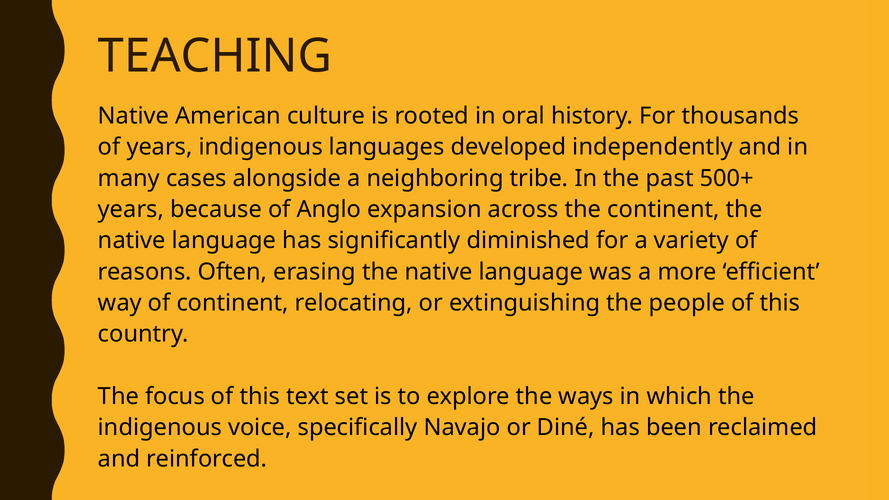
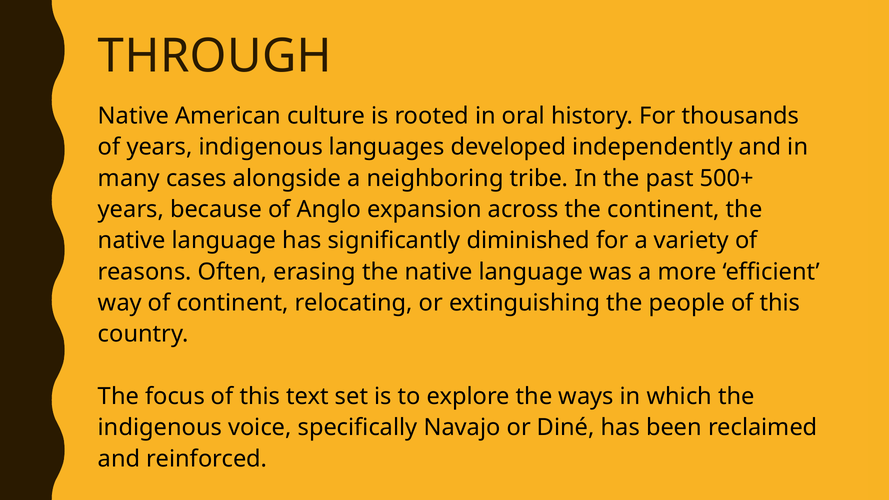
TEACHING: TEACHING -> THROUGH (215, 56)
